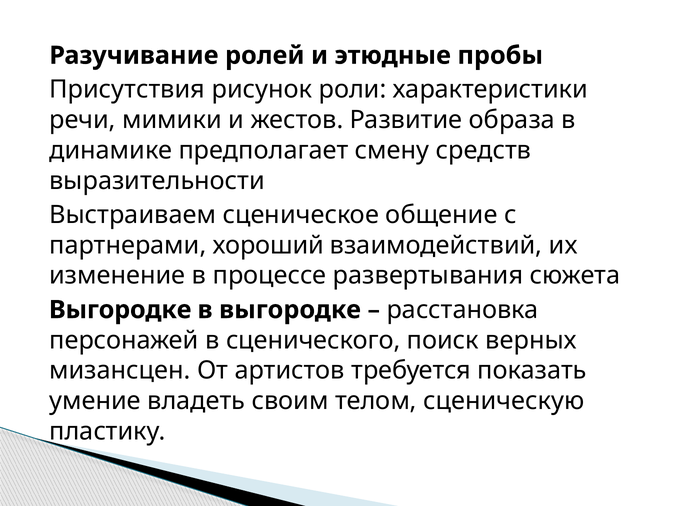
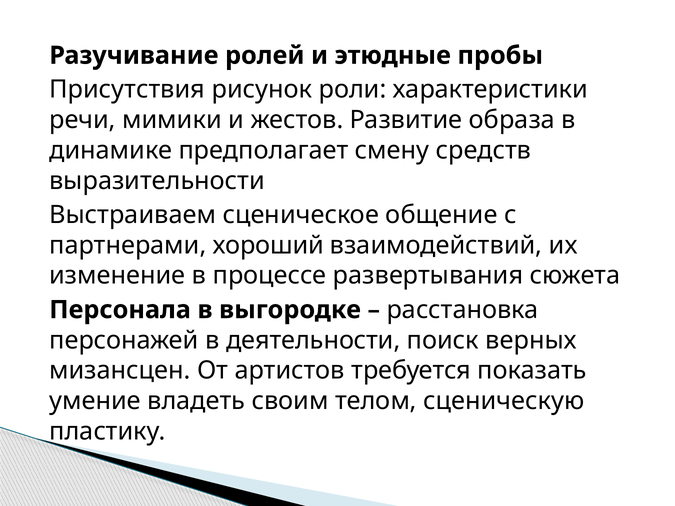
Выгородке: Выгородке -> Персонала (120, 310)
сценического: сценического -> деятельности (313, 340)
